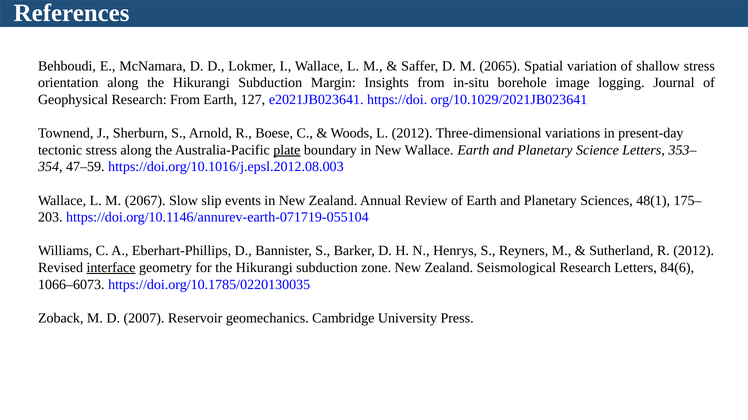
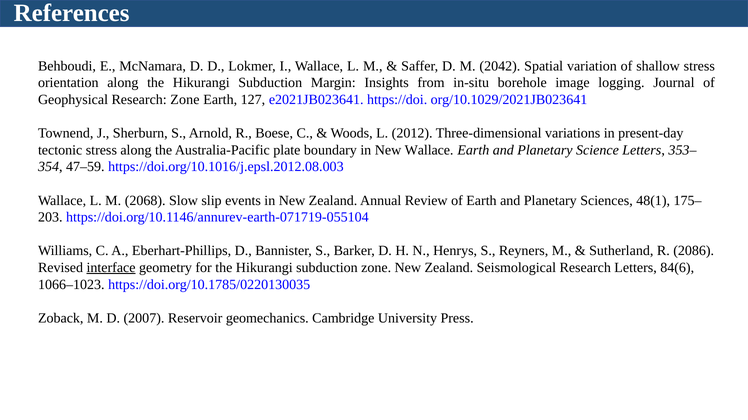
2065: 2065 -> 2042 (500, 66)
Research From: From -> Zone (185, 100)
plate underline: present -> none (287, 150)
2067: 2067 -> 2068 (145, 201)
R 2012: 2012 -> 2086 (694, 251)
1066–6073: 1066–6073 -> 1066–1023 (71, 285)
